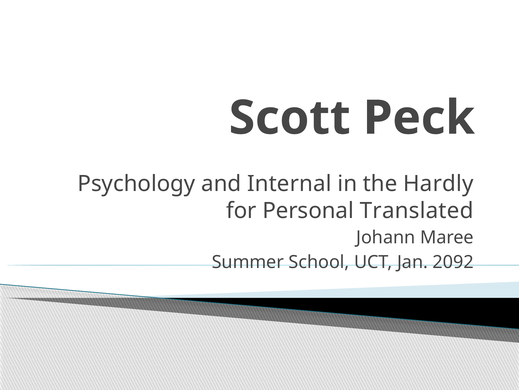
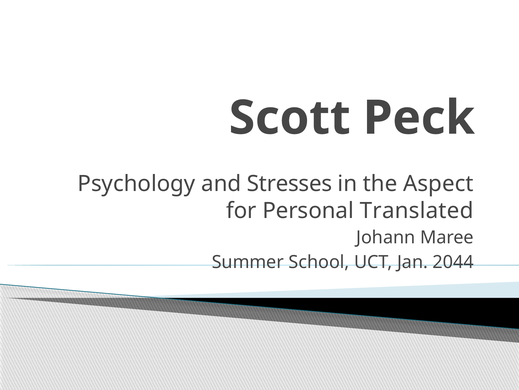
Internal: Internal -> Stresses (290, 184)
Hardly: Hardly -> Aspect (438, 184)
2092: 2092 -> 2044 (453, 262)
